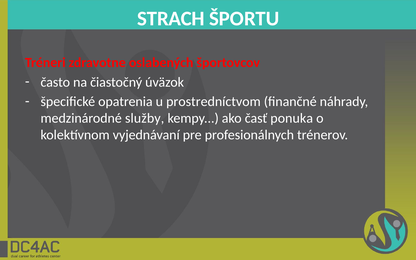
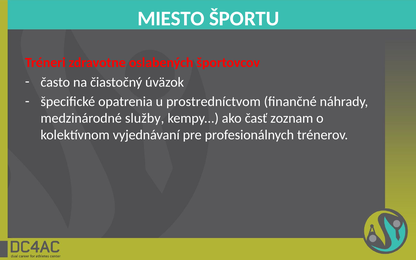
STRACH: STRACH -> MIESTO (171, 19)
ponuka: ponuka -> zoznam (292, 118)
